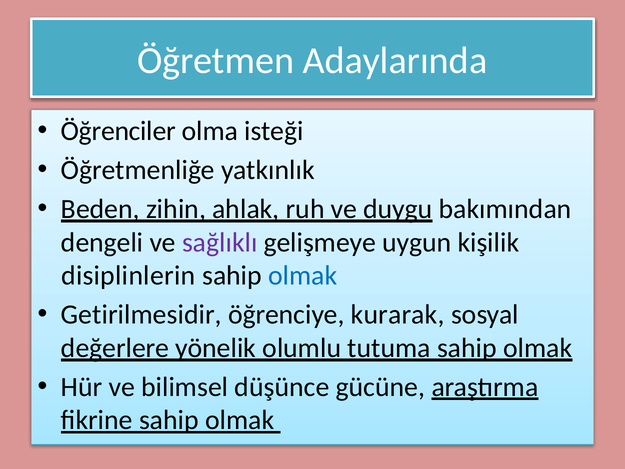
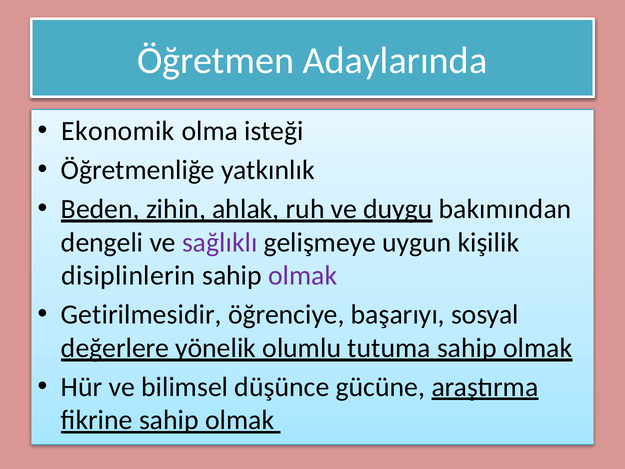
Öğrenciler: Öğrenciler -> Ekonomik (118, 131)
olmak colour: blue -> purple (303, 276)
kurarak: kurarak -> başarıyı (398, 315)
